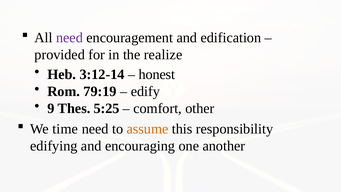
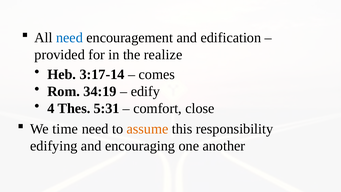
need colour: purple -> blue (69, 38)
3:12-14: 3:12-14 -> 3:17-14 (102, 74)
honest: honest -> comes (157, 74)
79:19: 79:19 -> 34:19 (100, 91)
9: 9 -> 4 (51, 108)
5:25: 5:25 -> 5:31 (107, 108)
other: other -> close (200, 108)
